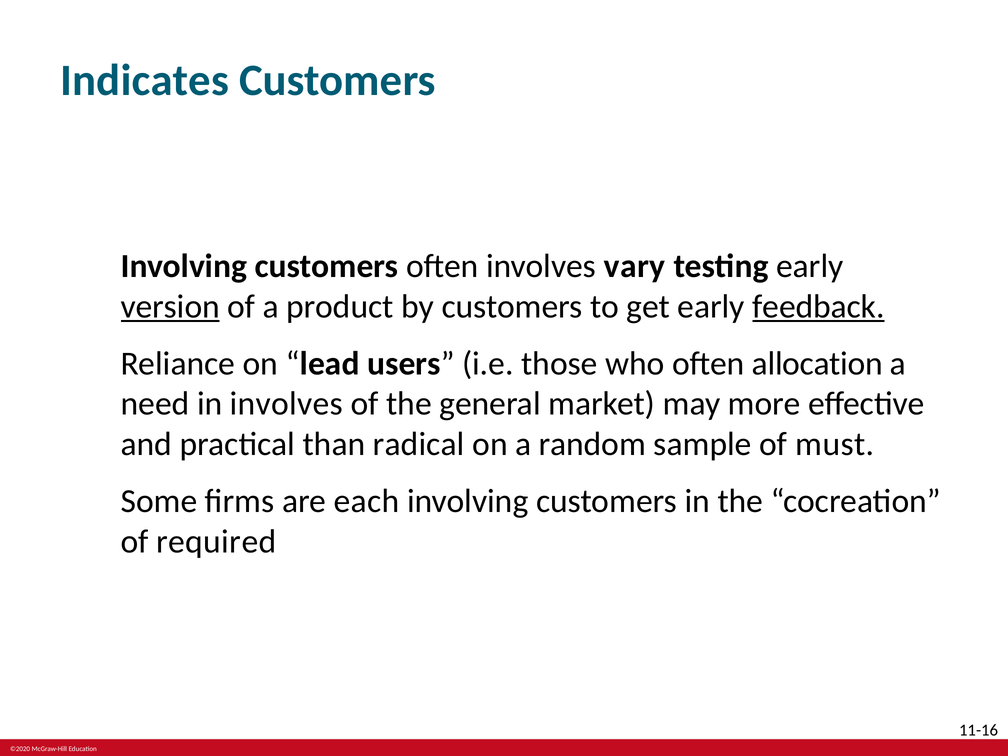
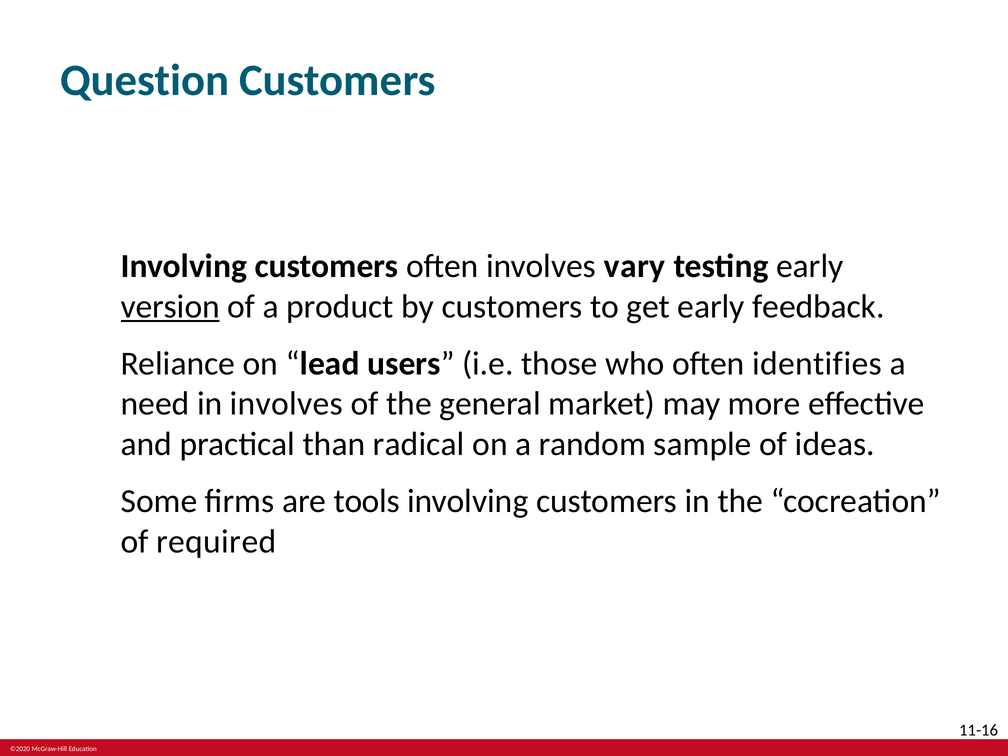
Indicates: Indicates -> Question (145, 80)
feedback underline: present -> none (818, 306)
allocation: allocation -> identifies (817, 364)
must: must -> ideas (835, 444)
each: each -> tools (367, 501)
